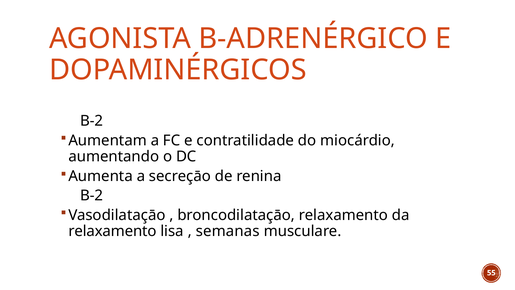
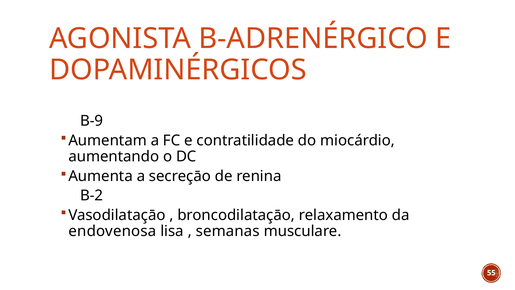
B-2: B-2 -> B-9 (92, 121)
relaxamento: relaxamento -> endovenosa (112, 231)
